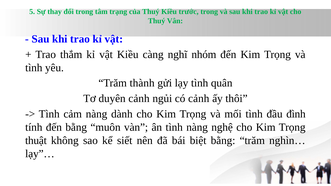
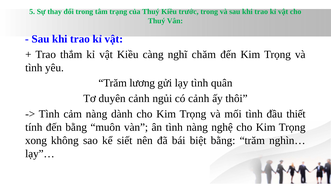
nhóm: nhóm -> chăm (204, 54)
thành: thành -> lương (142, 83)
đình: đình -> thiết (296, 114)
thuật: thuật -> xong (36, 141)
